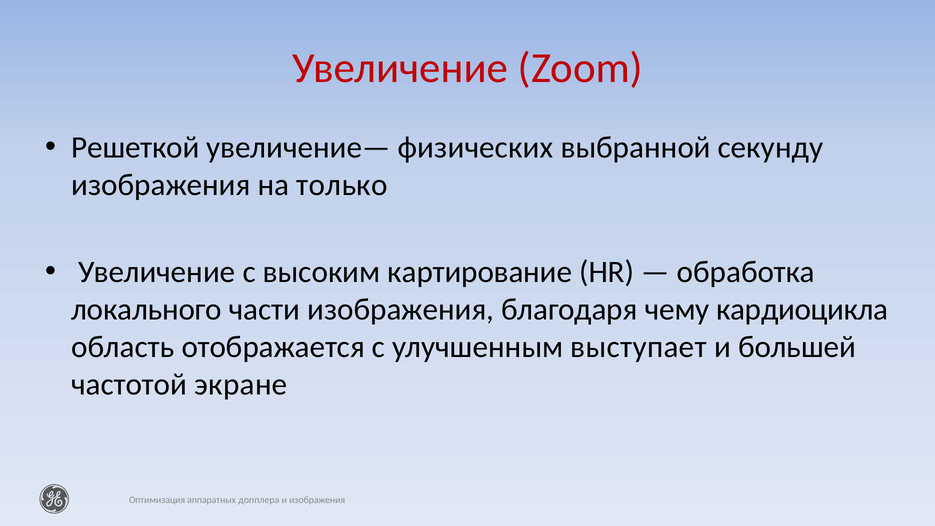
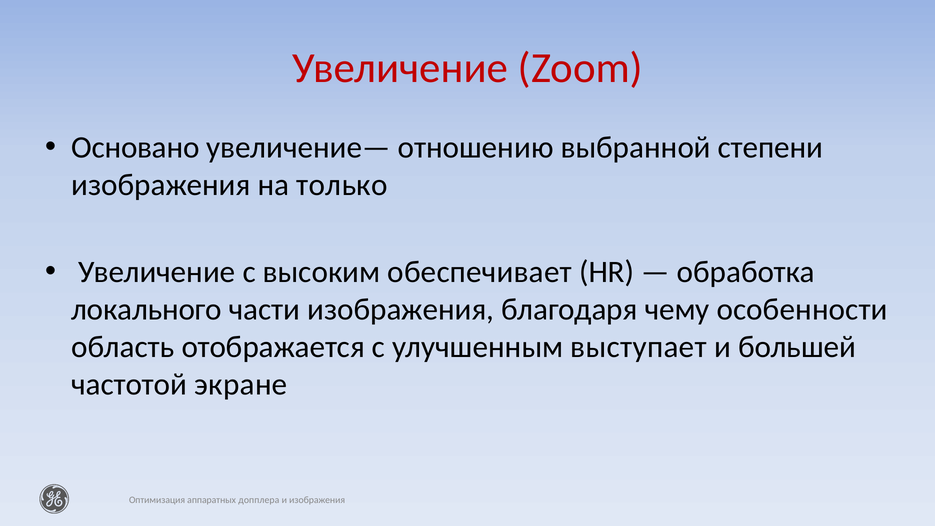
Решеткой: Решеткой -> Основано (135, 147)
физических: физических -> отношению (476, 147)
секунду: секунду -> степени (771, 147)
картирование: картирование -> обеспечивает (480, 272)
кардиоцикла: кардиоцикла -> особенности (802, 310)
